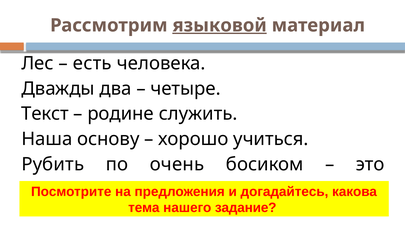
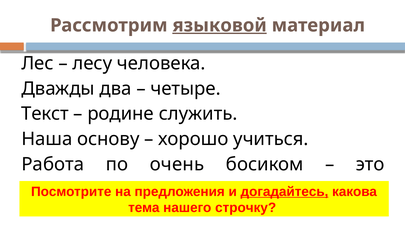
есть: есть -> лесу (92, 63)
Рубить: Рубить -> Работа (53, 164)
догадайтесь underline: none -> present (284, 191)
задание: задание -> строчку (246, 208)
